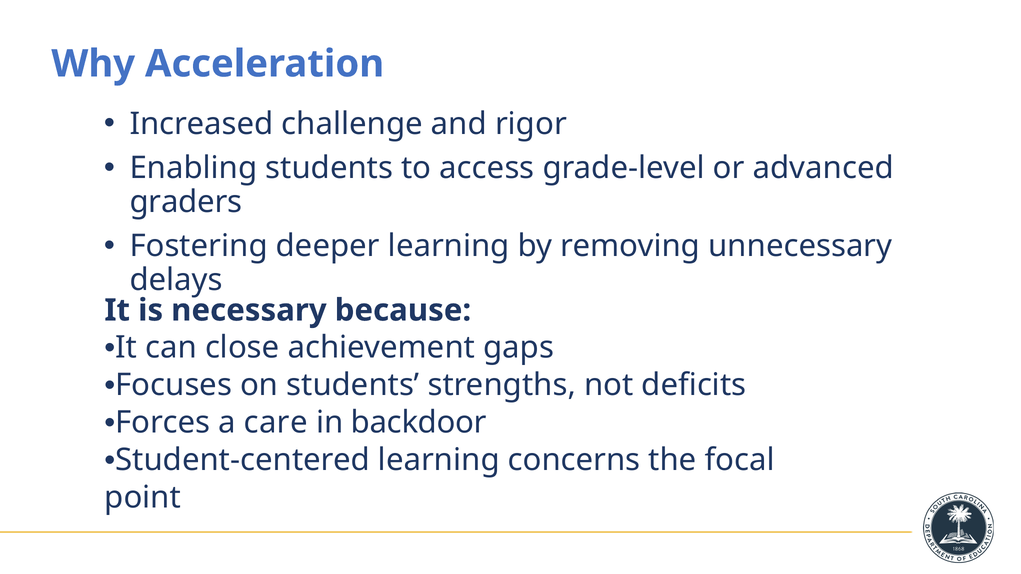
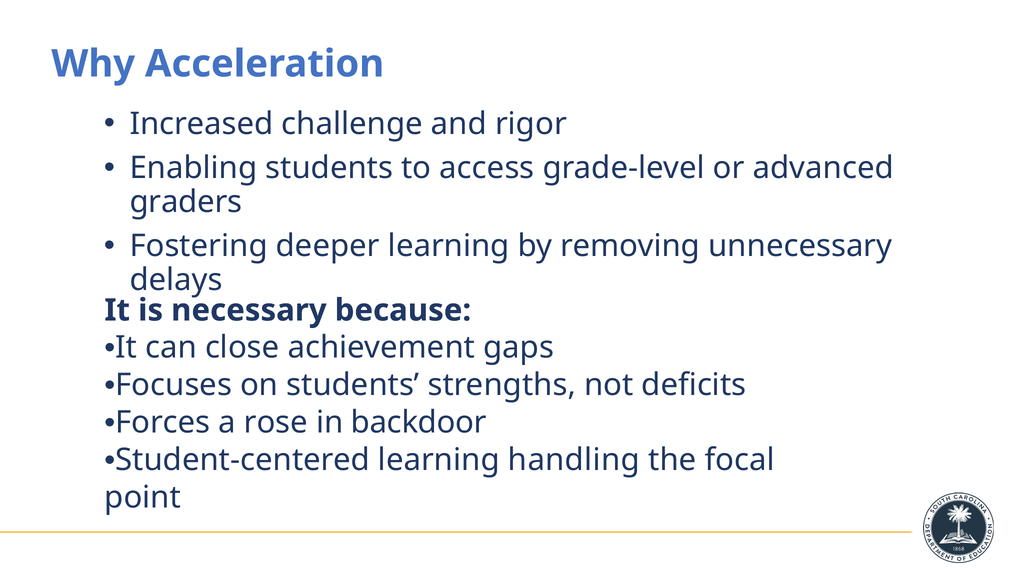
care: care -> rose (276, 423)
concerns: concerns -> handling (574, 460)
